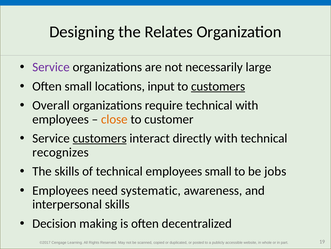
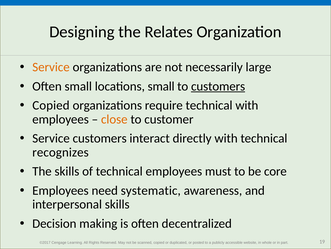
Service colour: purple -> orange (51, 67)
locations input: input -> small (161, 86)
Overall: Overall -> Copied (51, 105)
customers underline: present -> none (100, 138)
employees small: small -> must (218, 171)
jobs: jobs -> core (275, 171)
